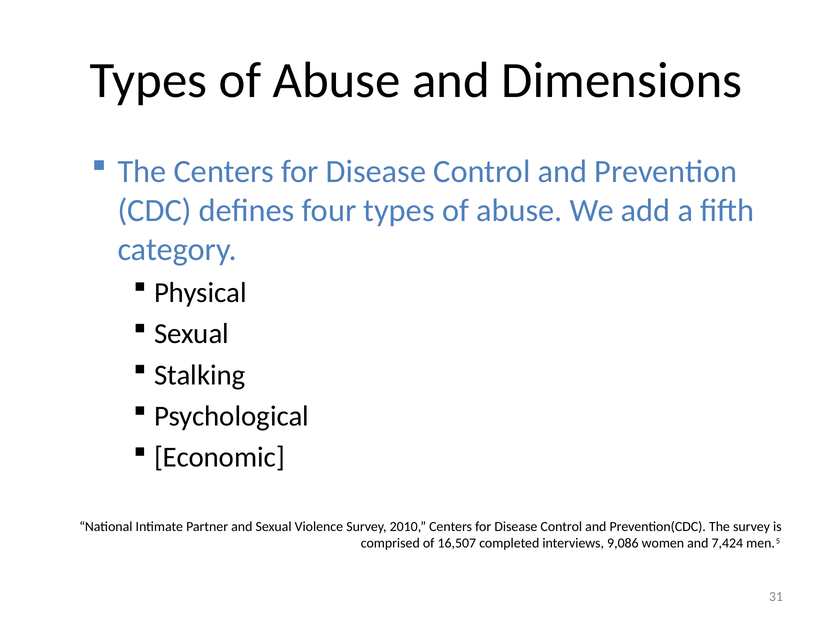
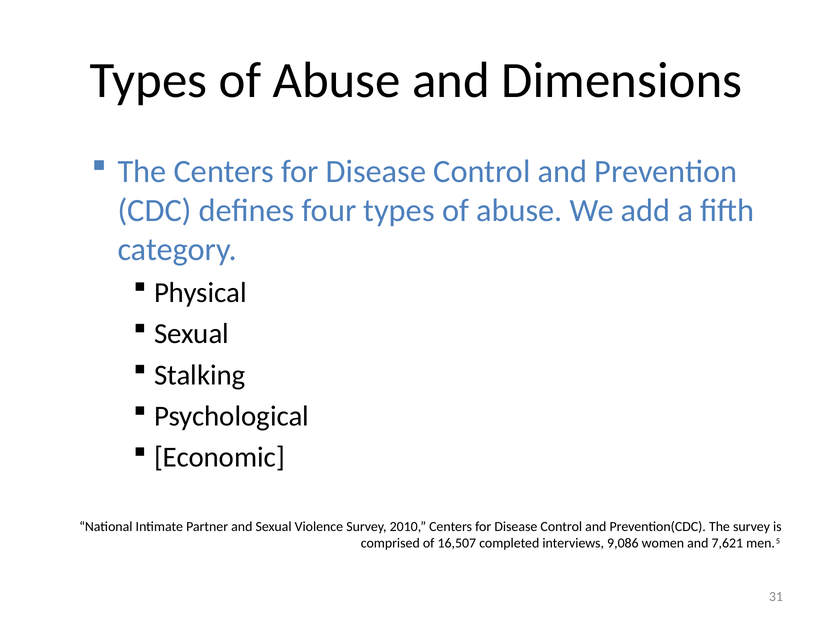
7,424: 7,424 -> 7,621 (727, 543)
